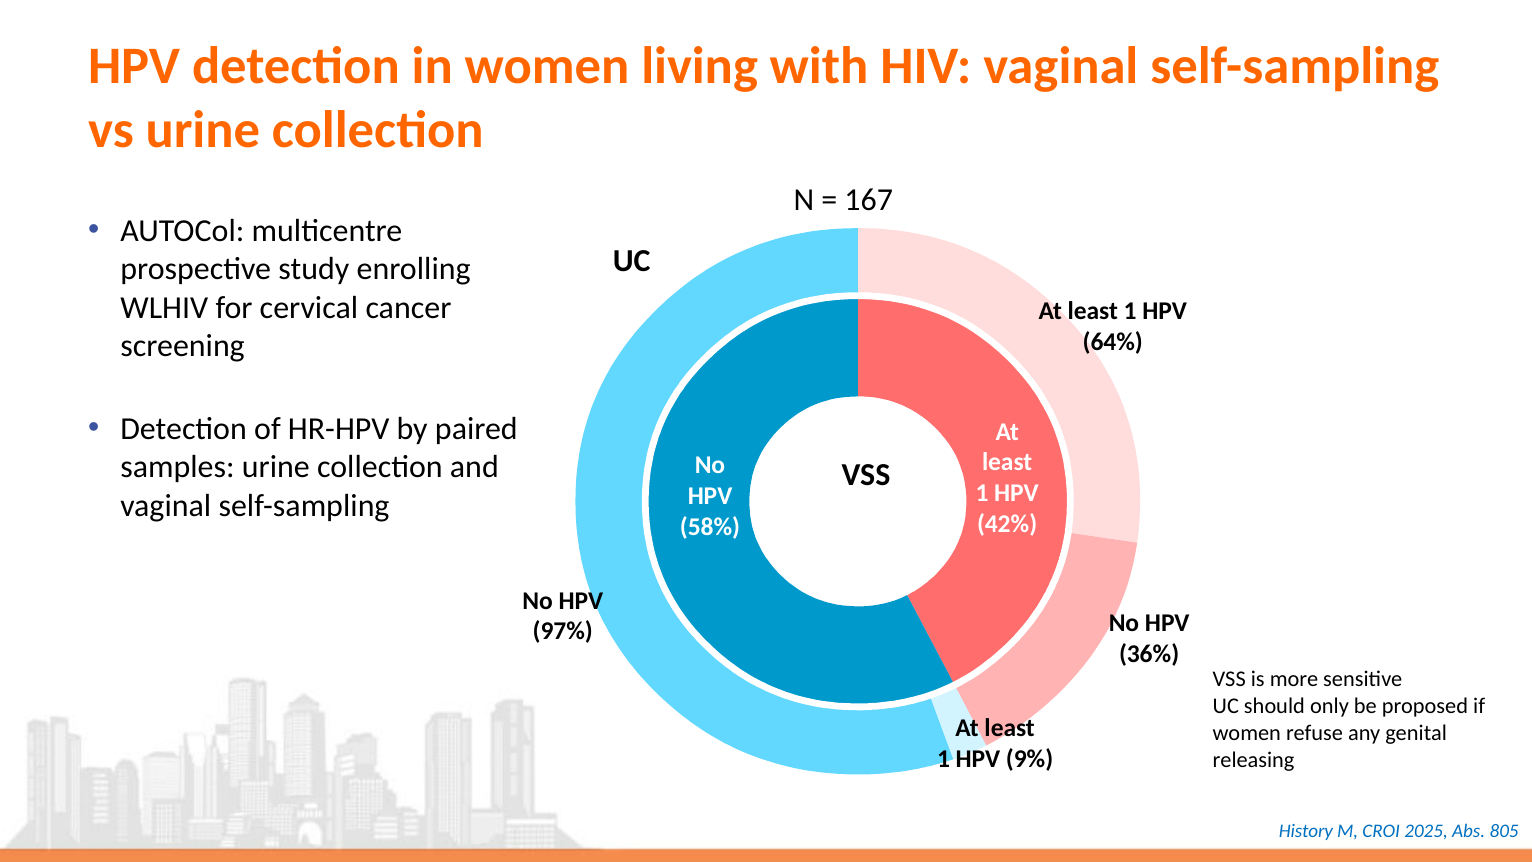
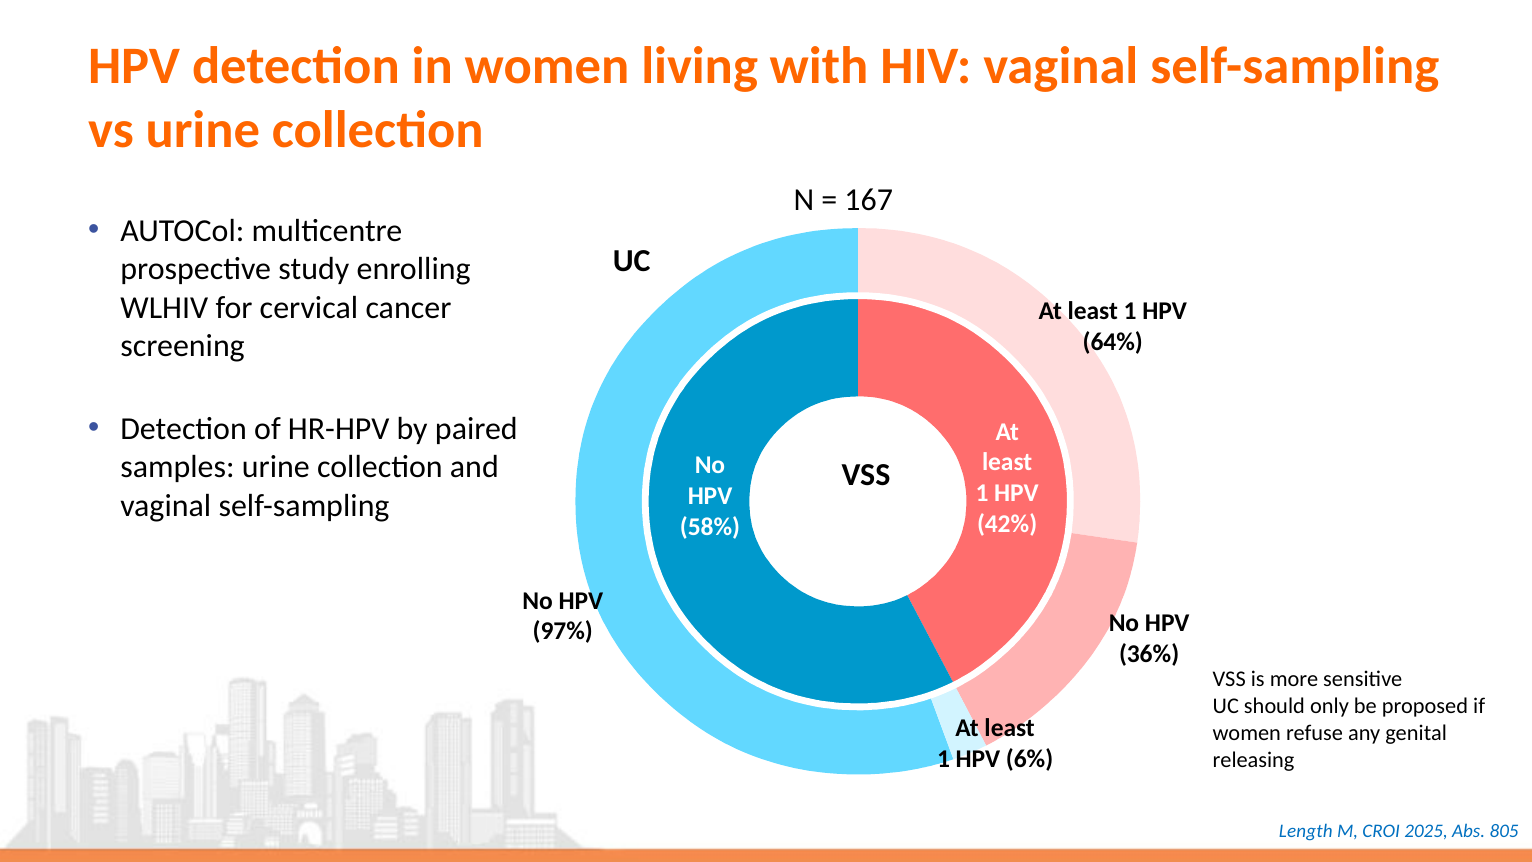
9%: 9% -> 6% (1030, 759)
History: History -> Length (1306, 831)
